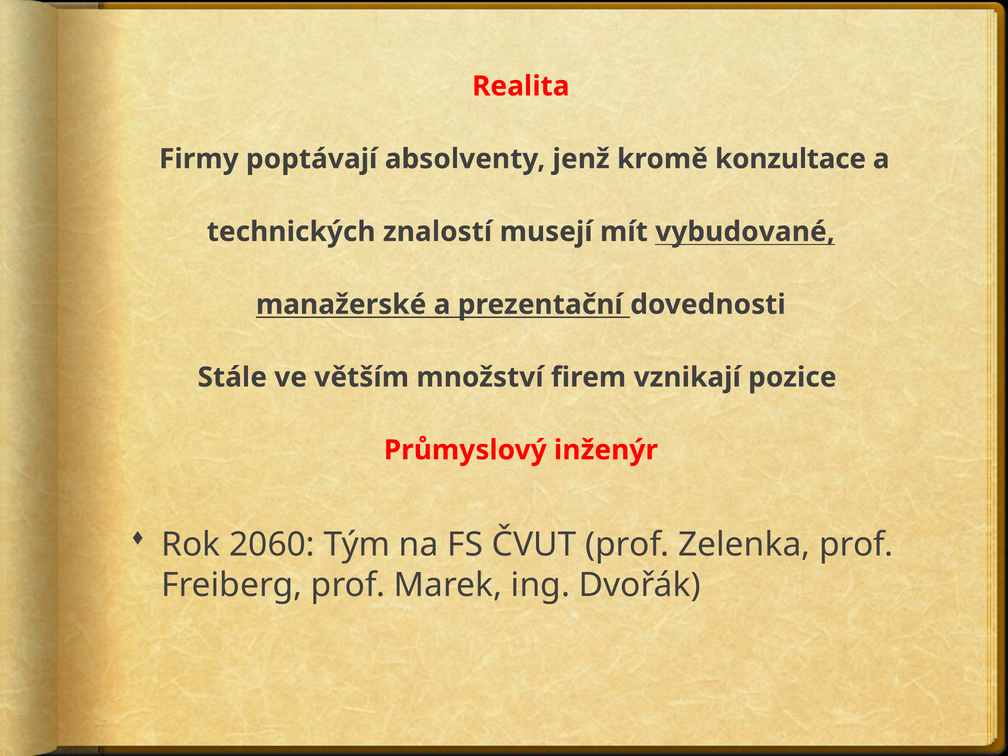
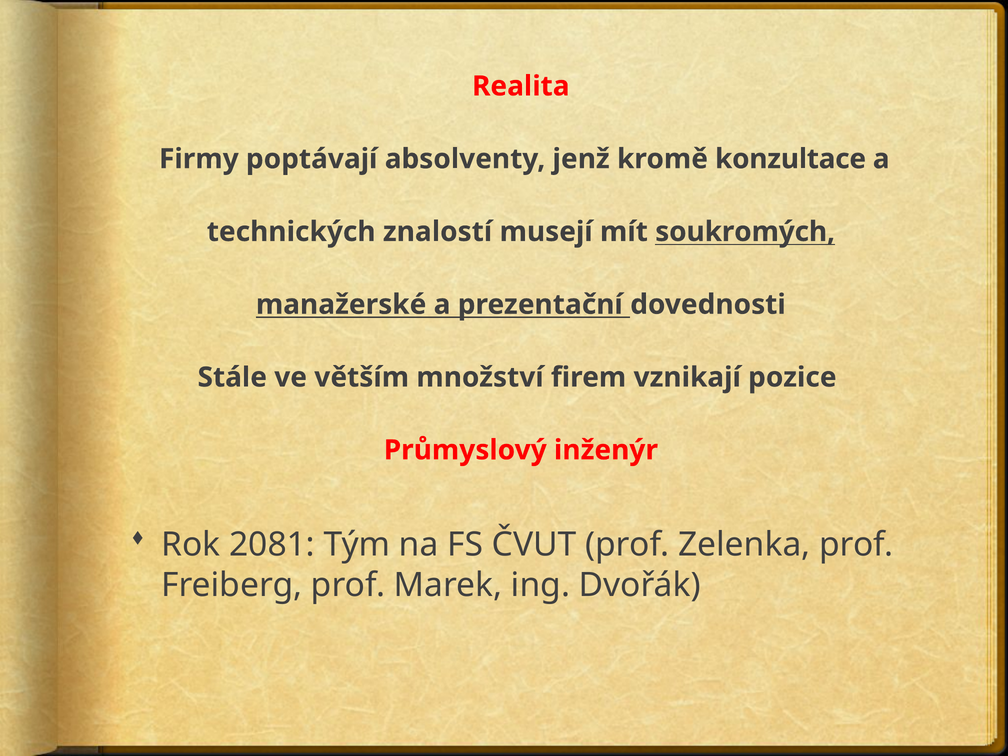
vybudované: vybudované -> soukromých (745, 232)
2060: 2060 -> 2081 (272, 545)
